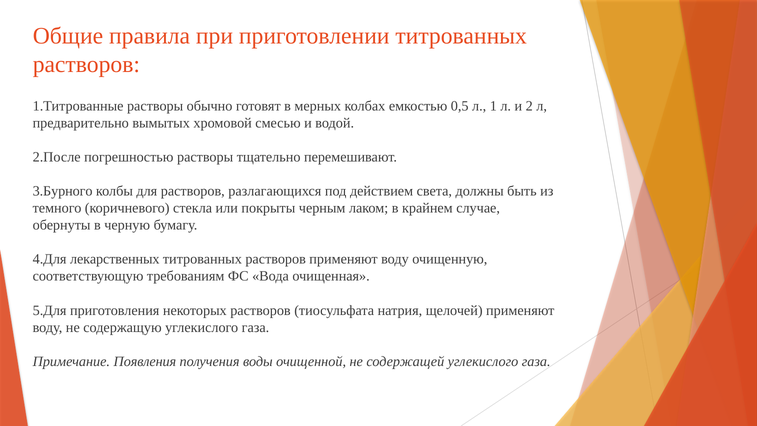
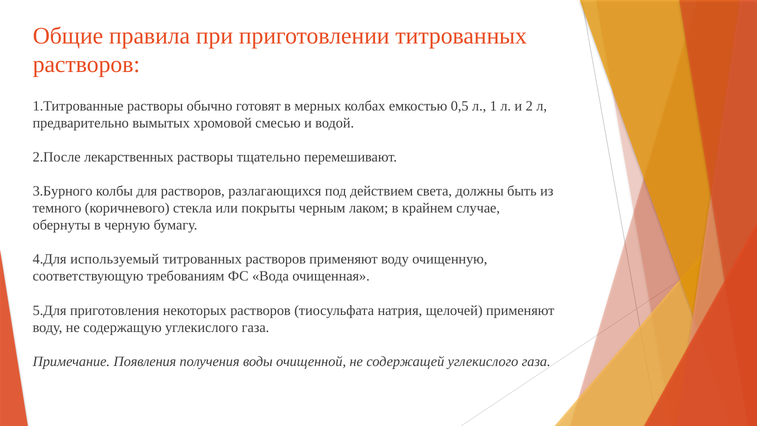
погрешностью: погрешностью -> лекарственных (129, 157)
лекарственных: лекарственных -> используемый (115, 259)
